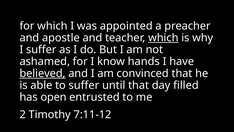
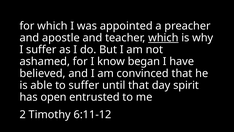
hands: hands -> began (144, 61)
believed underline: present -> none (43, 73)
filled: filled -> spirit (186, 85)
7:11-12: 7:11-12 -> 6:11-12 (93, 114)
